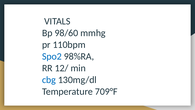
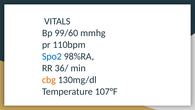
98/60: 98/60 -> 99/60 (66, 33)
12/: 12/ -> 36/ (62, 68)
cbg colour: blue -> orange (49, 80)
709°F: 709°F -> 107°F (106, 91)
